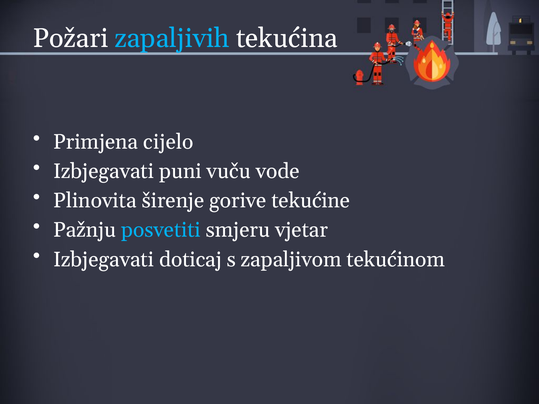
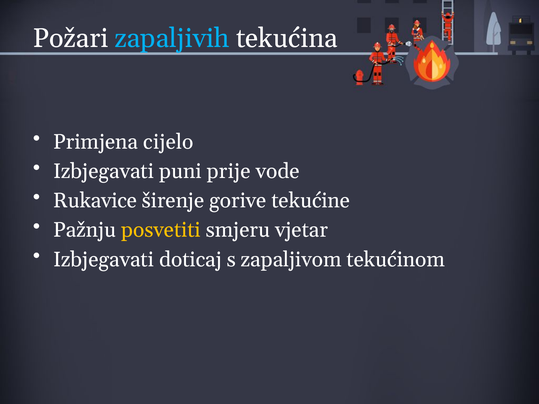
vuču: vuču -> prije (229, 171)
Plinovita: Plinovita -> Rukavice (95, 201)
posvetiti colour: light blue -> yellow (161, 230)
